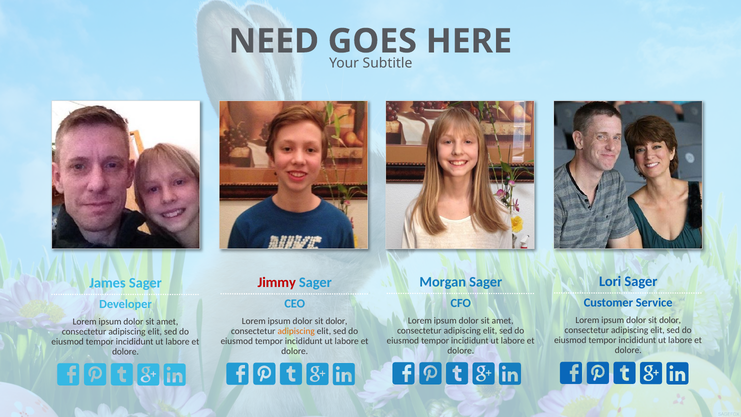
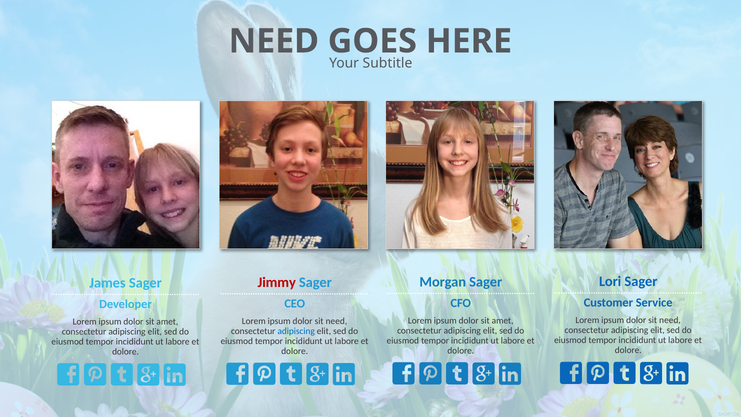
dolor: dolor -> need (670, 320)
dolor: dolor -> need (336, 321)
adipiscing colour: orange -> blue (296, 331)
